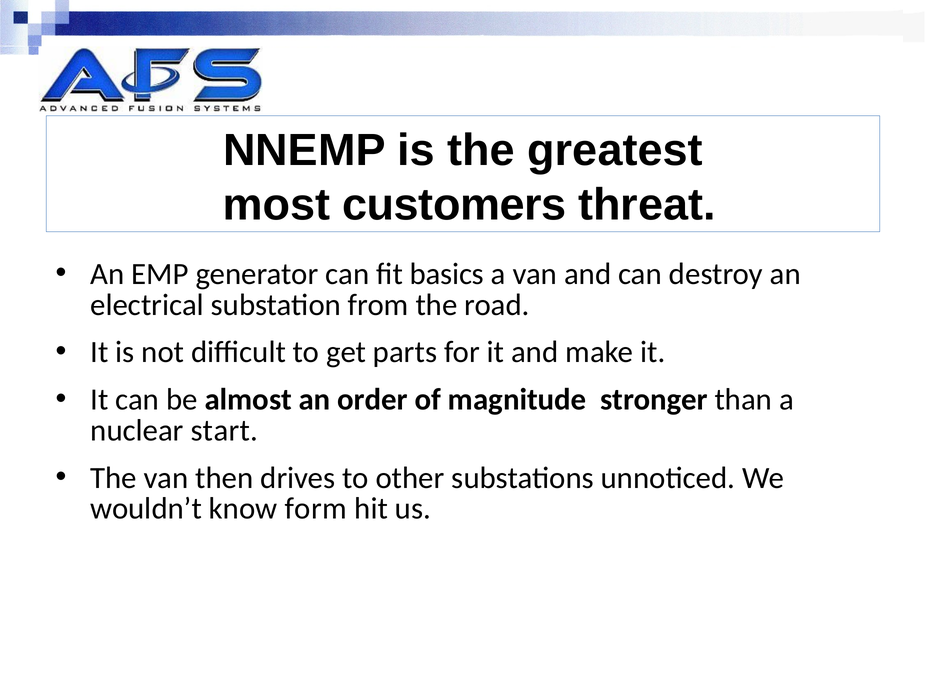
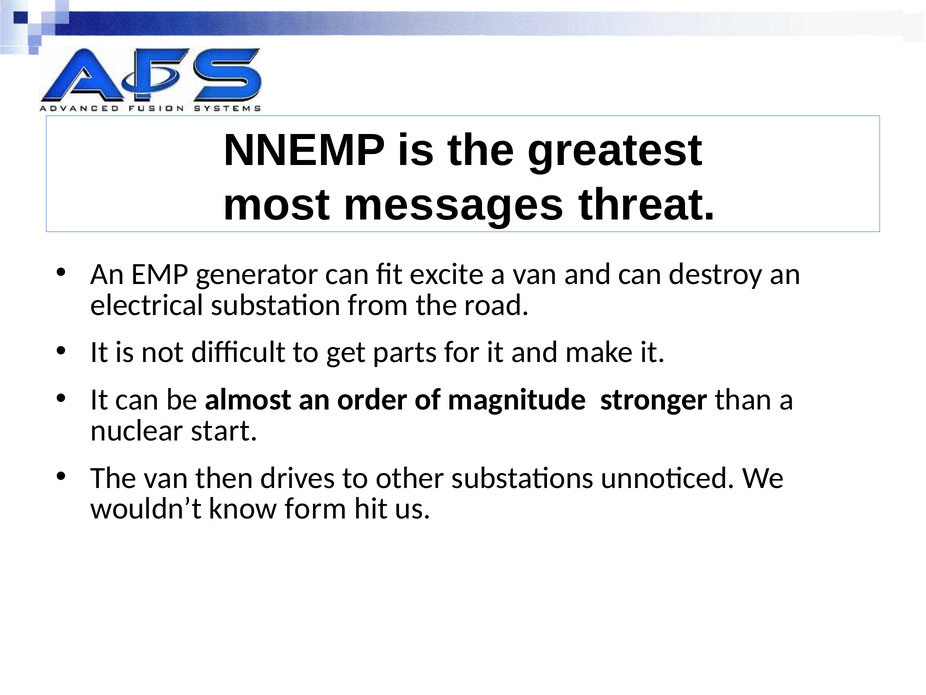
customers: customers -> messages (454, 205)
basics: basics -> excite (447, 274)
